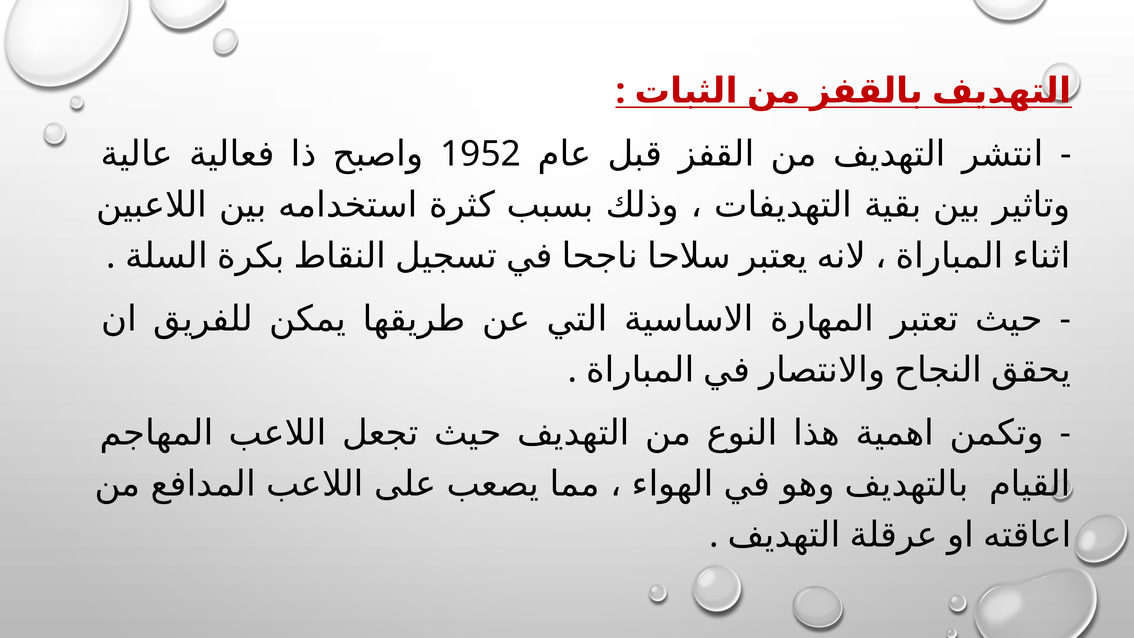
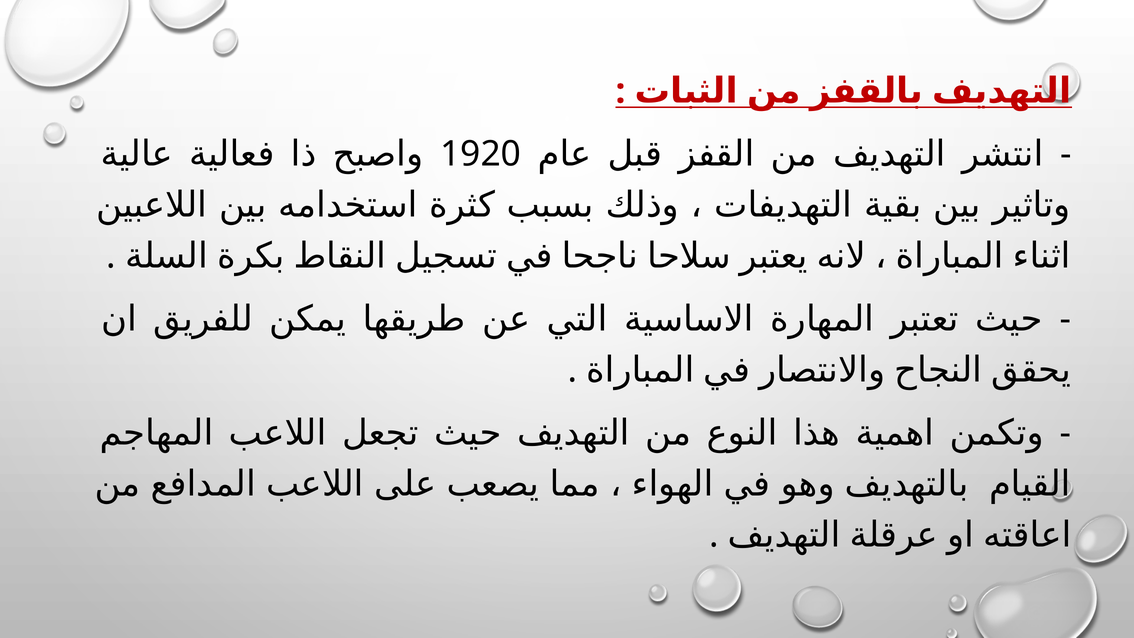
1952: 1952 -> 1920 (481, 154)
